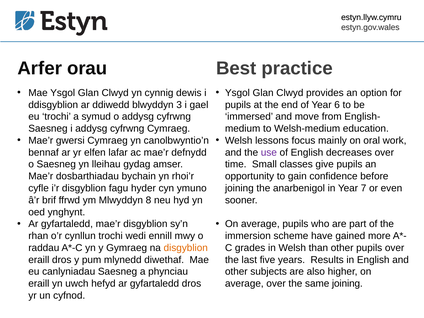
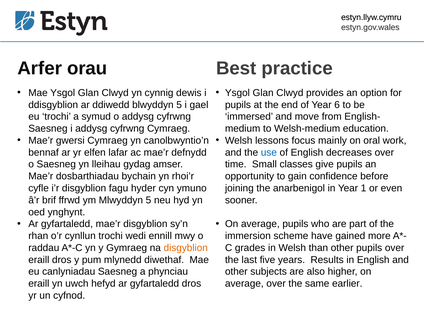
blwyddyn 3: 3 -> 5 (179, 105)
use colour: purple -> blue (269, 152)
7: 7 -> 1 (364, 188)
Mlwyddyn 8: 8 -> 5 (148, 200)
same joining: joining -> earlier (347, 284)
